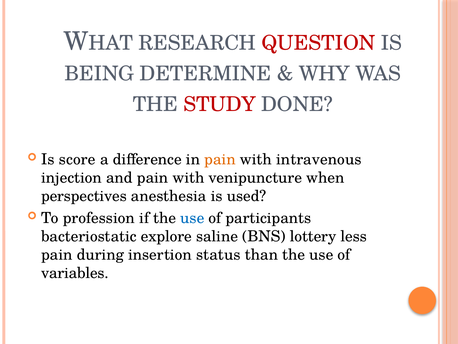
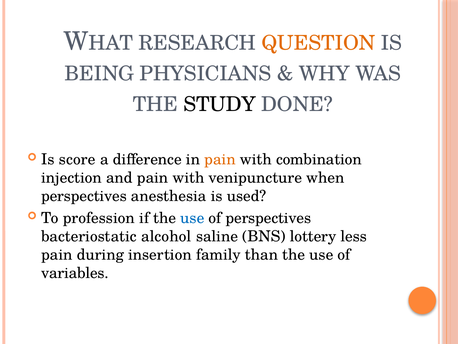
QUESTION colour: red -> orange (319, 43)
DETERMINE: DETERMINE -> PHYSICIANS (205, 74)
STUDY colour: red -> black (220, 104)
intravenous: intravenous -> combination (319, 159)
of participants: participants -> perspectives (268, 218)
explore: explore -> alcohol (166, 236)
status: status -> family (218, 254)
